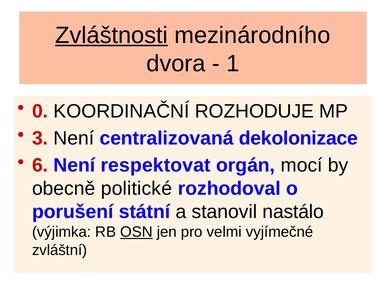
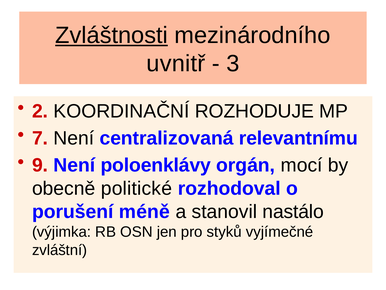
dvora: dvora -> uvnitř (176, 64)
1: 1 -> 3 (233, 64)
0: 0 -> 2 (40, 111)
3: 3 -> 7 (40, 138)
dekolonizace: dekolonizace -> relevantnímu (298, 138)
6: 6 -> 9 (40, 165)
respektovat: respektovat -> poloenklávy (156, 165)
státní: státní -> méně (144, 211)
OSN underline: present -> none (136, 232)
velmi: velmi -> styků (224, 232)
